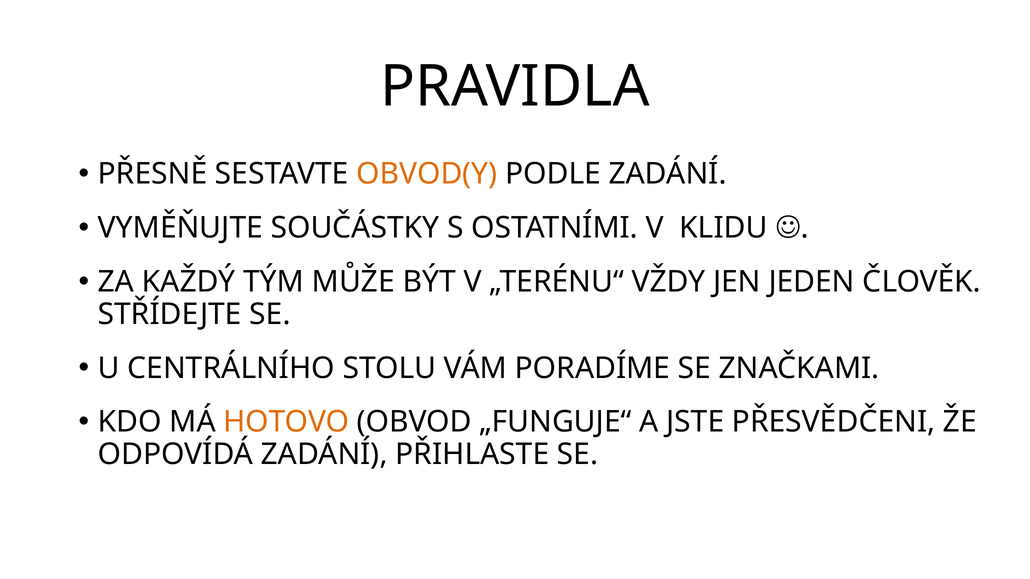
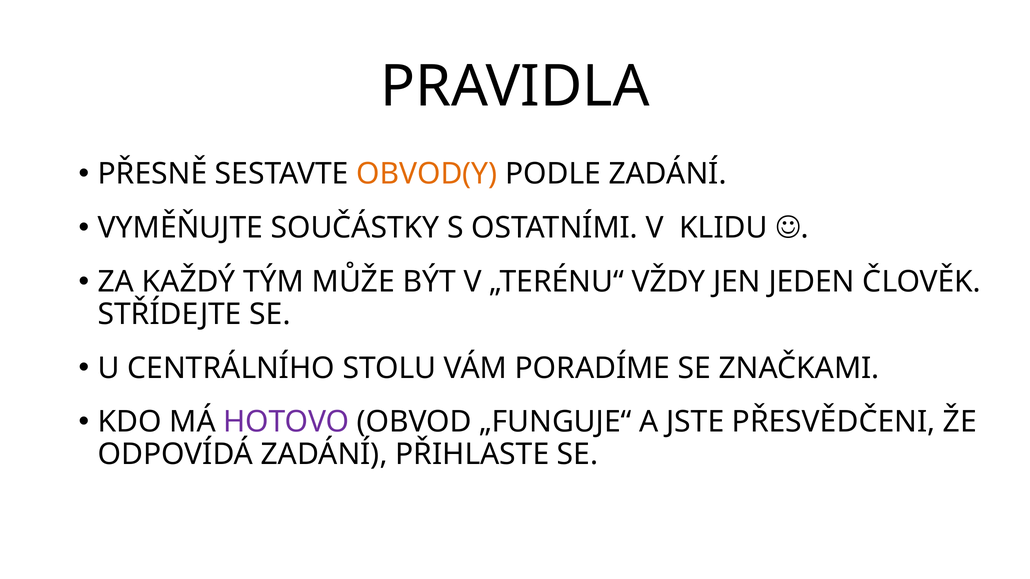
HOTOVO colour: orange -> purple (286, 422)
